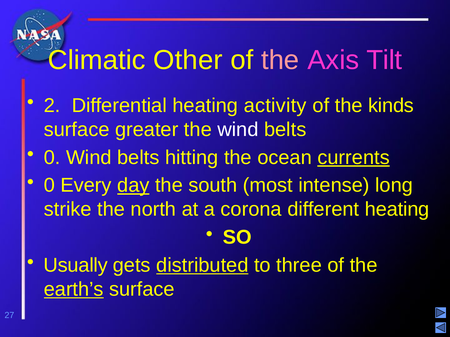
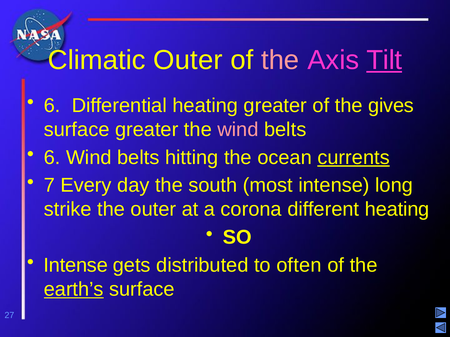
Climatic Other: Other -> Outer (188, 60)
Tilt underline: none -> present (384, 60)
2: 2 -> 6 (52, 106)
heating activity: activity -> greater (275, 106)
kinds: kinds -> gives (391, 106)
wind colour: white -> pink (238, 130)
0: 0 -> 6 (52, 158)
0: 0 -> 7 (49, 186)
day underline: present -> none (133, 186)
the north: north -> outer (153, 210)
Usually: Usually -> Intense (76, 266)
distributed underline: present -> none (202, 266)
three: three -> often (299, 266)
